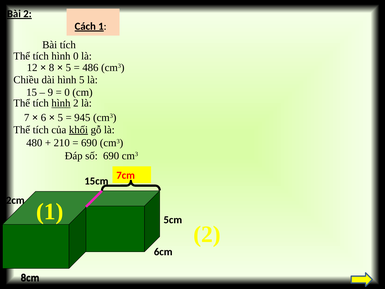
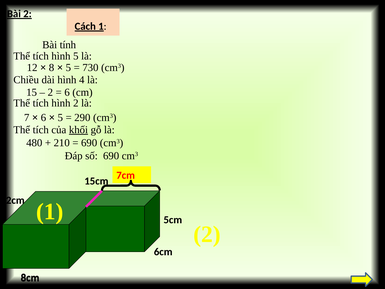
Bài tích: tích -> tính (68, 45)
hình 0: 0 -> 5 (76, 56)
486: 486 -> 730 (90, 68)
hình 5: 5 -> 4 (82, 80)
9: 9 -> 2 (50, 92)
0: 0 -> 6 (67, 92)
hình underline: present -> none (61, 103)
945: 945 -> 290 (82, 117)
